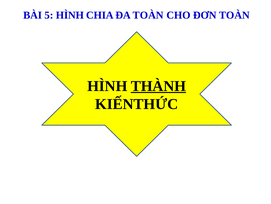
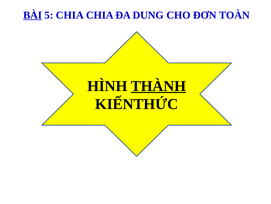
BÀI underline: none -> present (33, 15)
5 HÌNH: HÌNH -> CHIA (70, 15)
ĐA TOÀN: TOÀN -> DUNG (148, 15)
